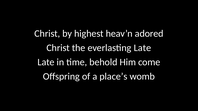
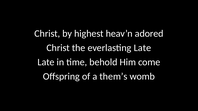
place’s: place’s -> them’s (113, 77)
